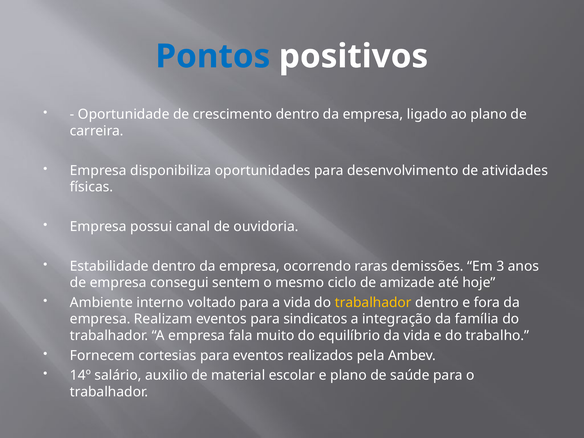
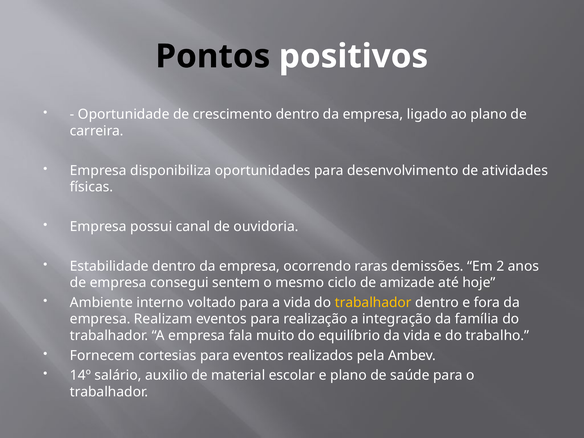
Pontos colour: blue -> black (213, 56)
3: 3 -> 2 (500, 266)
sindicatos: sindicatos -> realização (315, 319)
